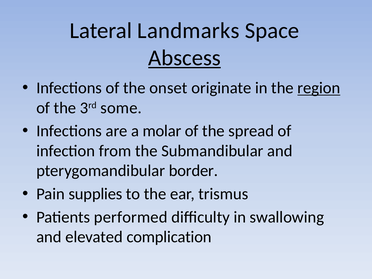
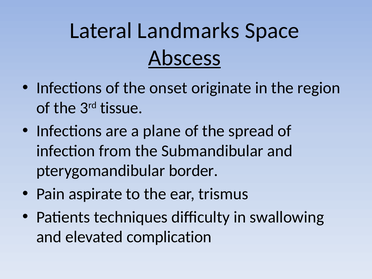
region underline: present -> none (319, 88)
some: some -> tissue (121, 108)
molar: molar -> plane (162, 131)
supplies: supplies -> aspirate (95, 194)
performed: performed -> techniques (131, 217)
